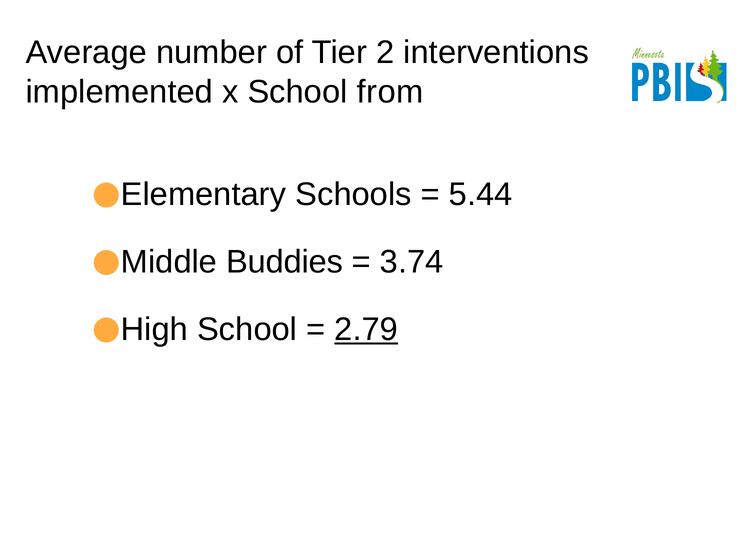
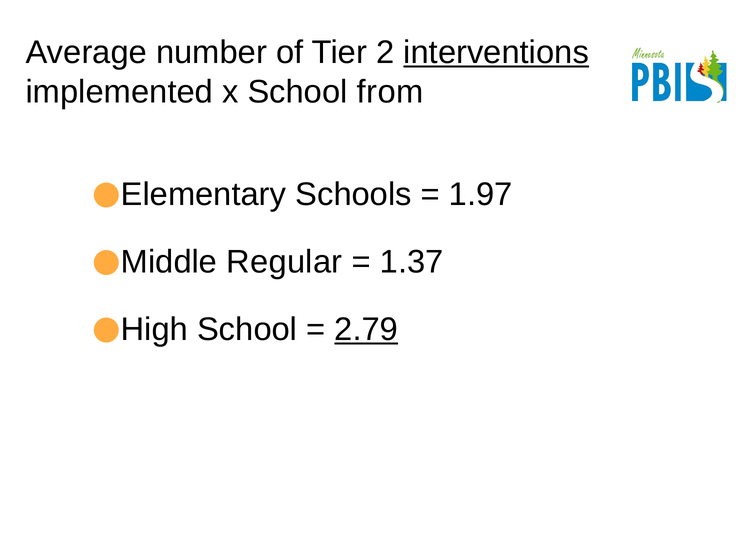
interventions underline: none -> present (496, 53)
5.44: 5.44 -> 1.97 (481, 195)
Buddies: Buddies -> Regular (284, 262)
3.74: 3.74 -> 1.37 (412, 262)
